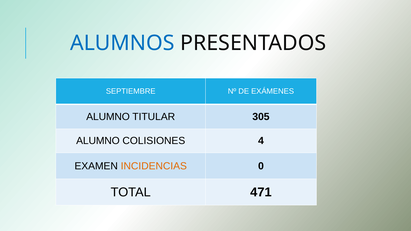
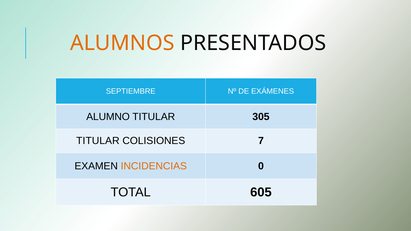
ALUMNOS colour: blue -> orange (122, 43)
ALUMNO: ALUMNO -> TITULAR (98, 141)
4: 4 -> 7 (261, 141)
471: 471 -> 605 (261, 192)
